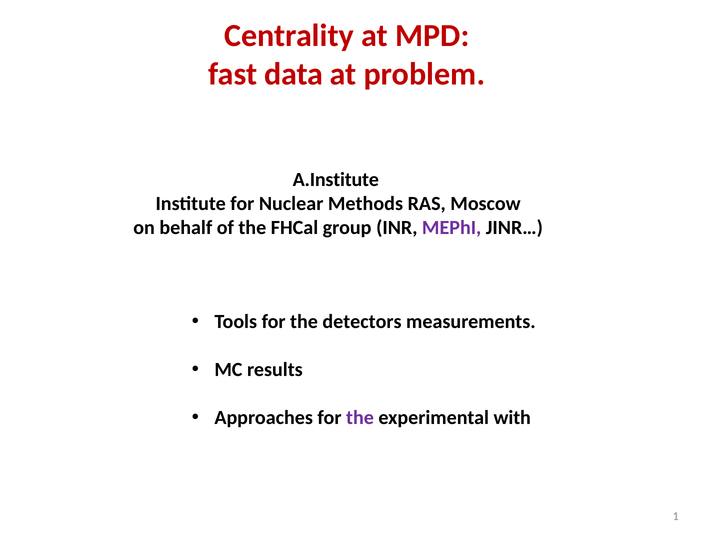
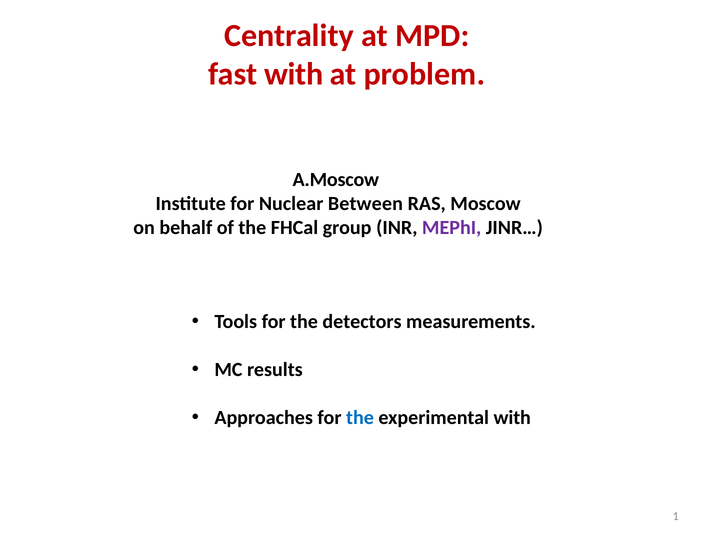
fast data: data -> with (294, 74)
A.Institute: A.Institute -> A.Moscow (336, 180)
Methods: Methods -> Between (365, 204)
the colour: purple -> blue (360, 418)
